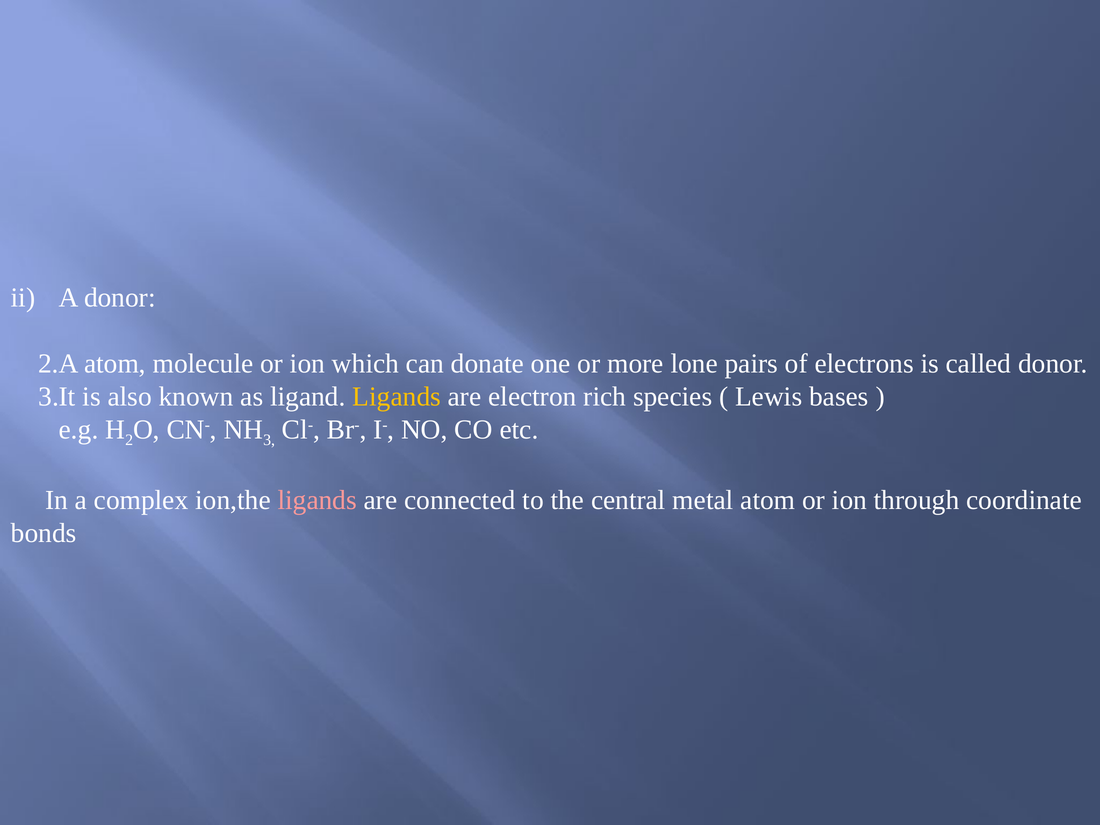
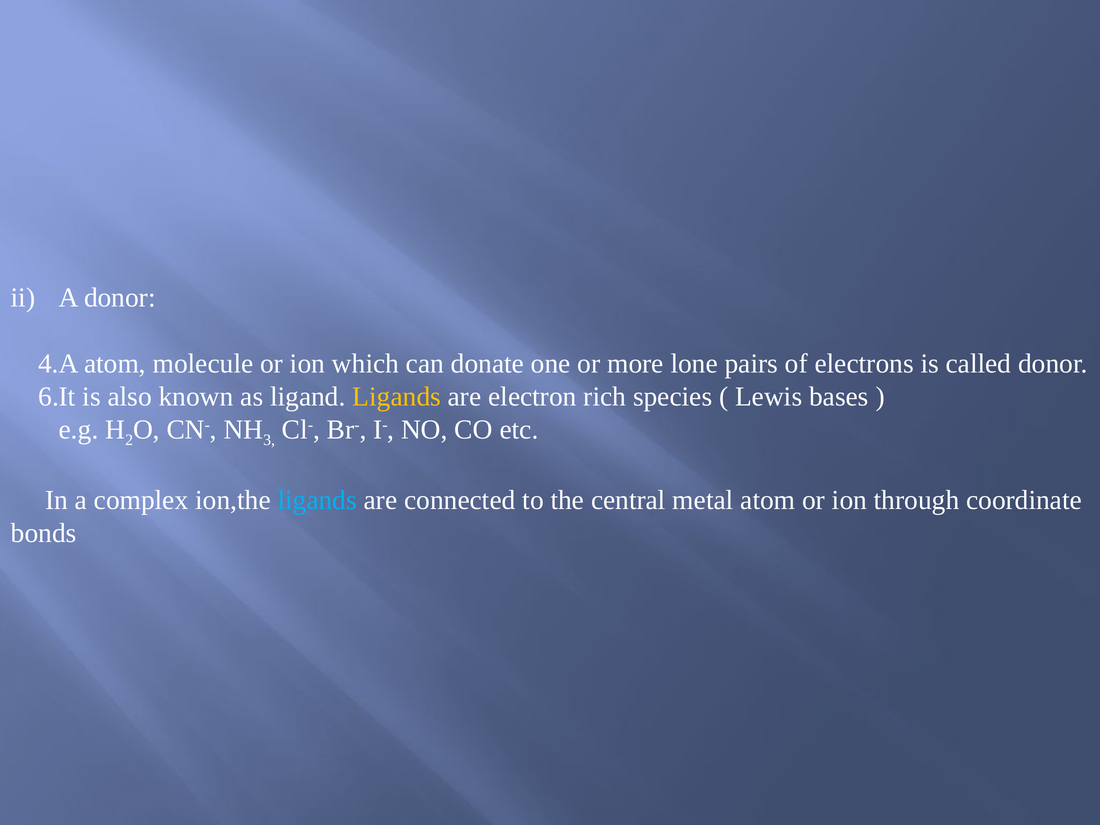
2.A: 2.A -> 4.A (58, 363)
3.It: 3.It -> 6.It (57, 396)
ligands colour: pink -> light blue (317, 500)
